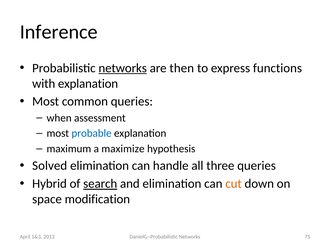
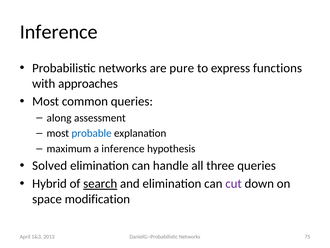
networks underline: present -> none (123, 68)
then: then -> pure (182, 68)
with explanation: explanation -> approaches (88, 83)
when: when -> along (59, 118)
a maximize: maximize -> inference (123, 148)
cut colour: orange -> purple (234, 183)
